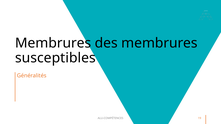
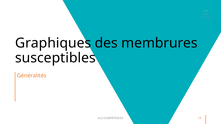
Membrures: Membrures -> Graphiques (53, 43)
